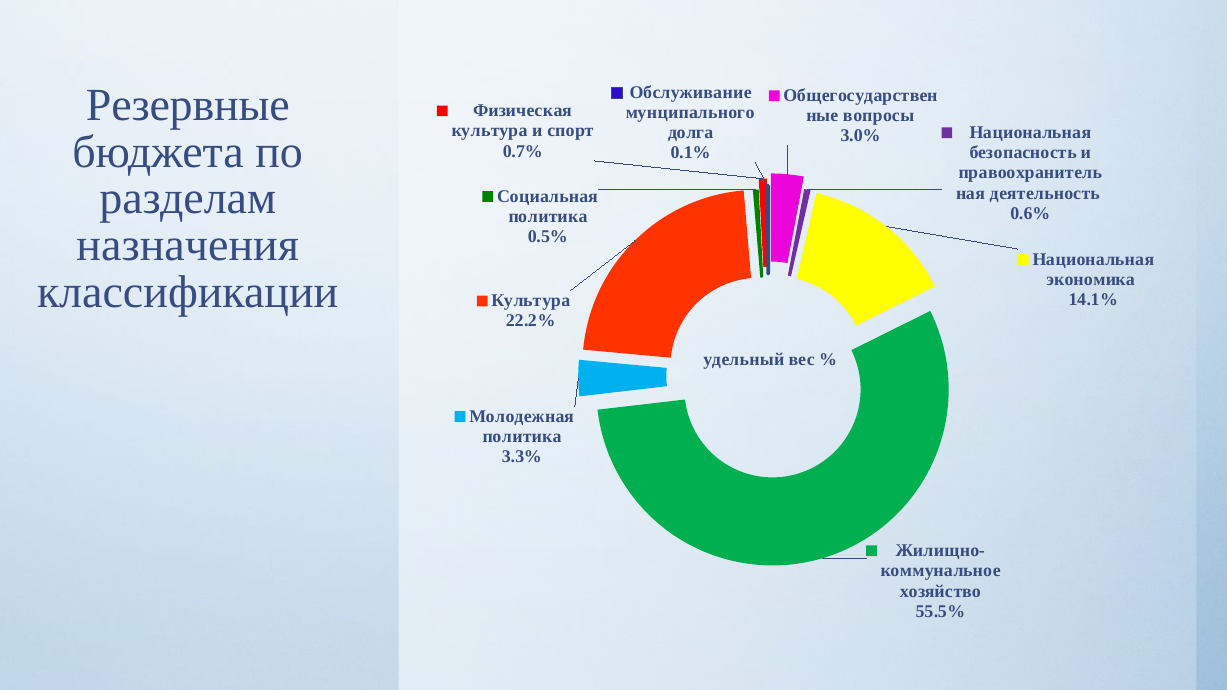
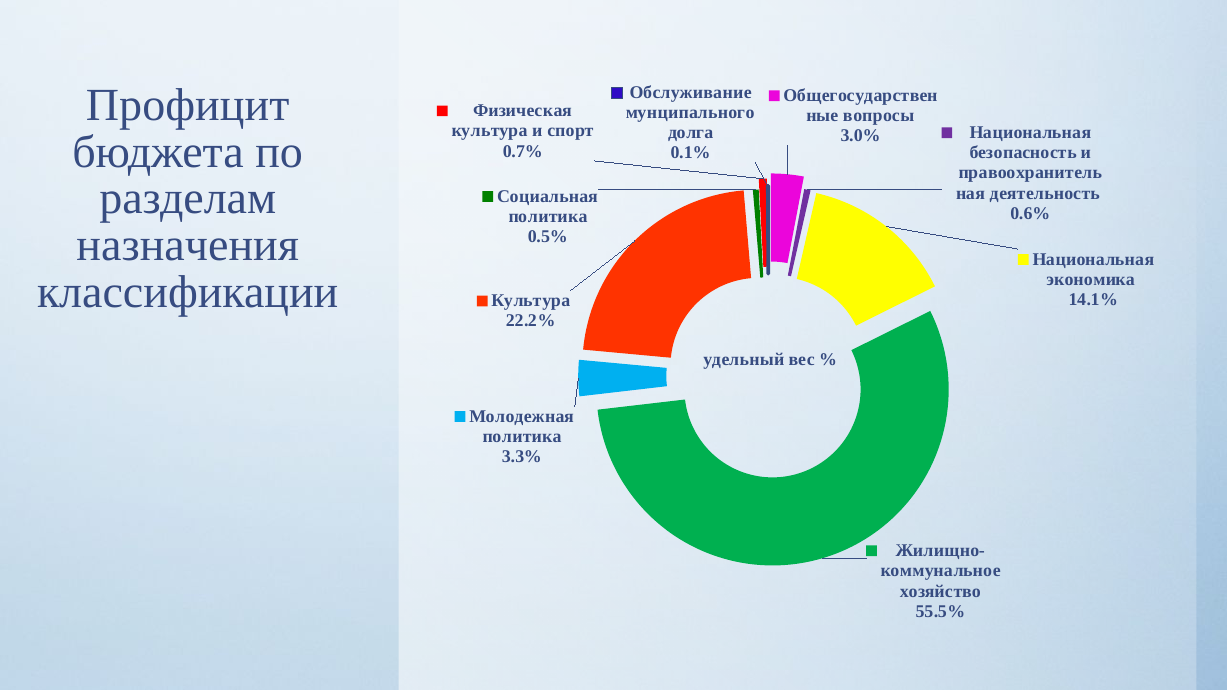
Резервные: Резервные -> Профицит (188, 105)
